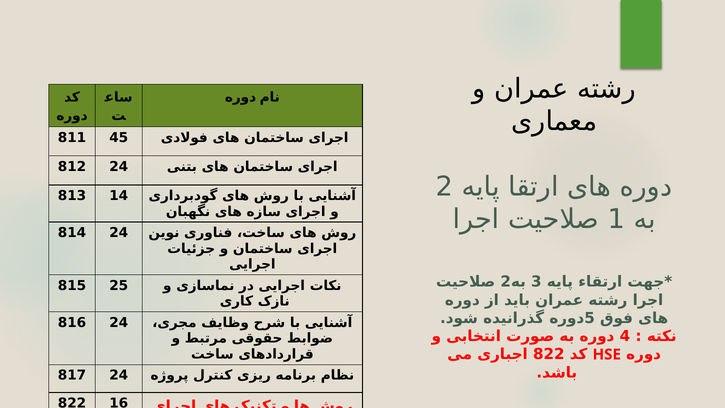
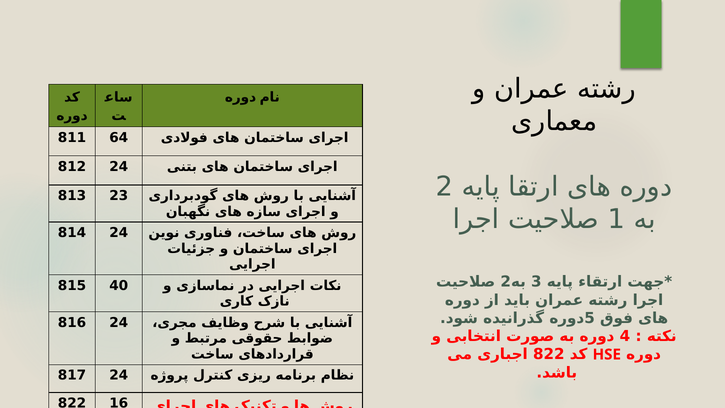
45: 45 -> 64 (119, 138)
14: 14 -> 23 (119, 196)
25: 25 -> 40 (119, 286)
